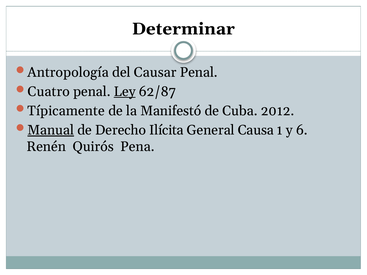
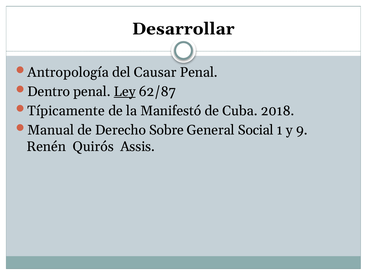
Determinar: Determinar -> Desarrollar (183, 29)
Cuatro: Cuatro -> Dentro (49, 92)
2012: 2012 -> 2018 (278, 111)
Manual underline: present -> none (51, 130)
Ilícita: Ilícita -> Sobre (166, 130)
Causa: Causa -> Social (256, 130)
6: 6 -> 9 (302, 130)
Pena: Pena -> Assis (138, 147)
